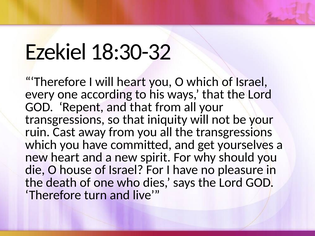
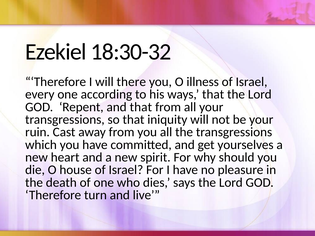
will heart: heart -> there (131, 82)
O which: which -> illness (203, 82)
